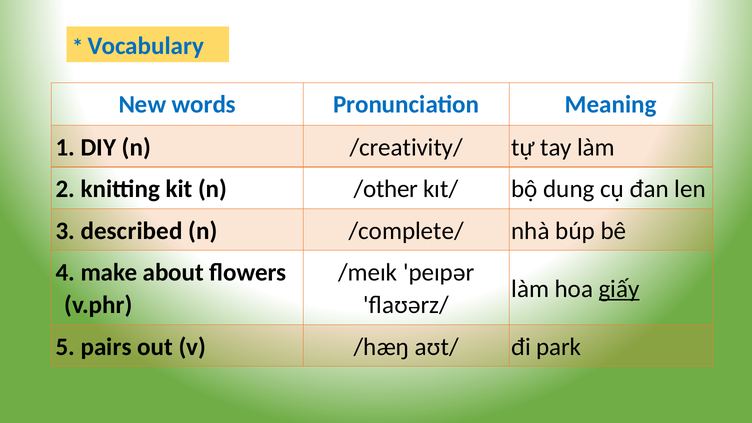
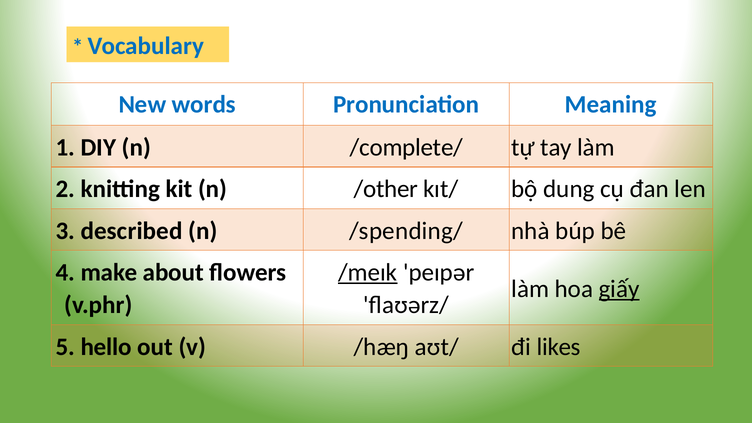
/creativity/: /creativity/ -> /complete/ (406, 148)
/complete/: /complete/ -> /spending/ (406, 231)
/meɪk underline: none -> present (368, 272)
pairs: pairs -> hello (106, 347)
park: park -> likes (559, 347)
